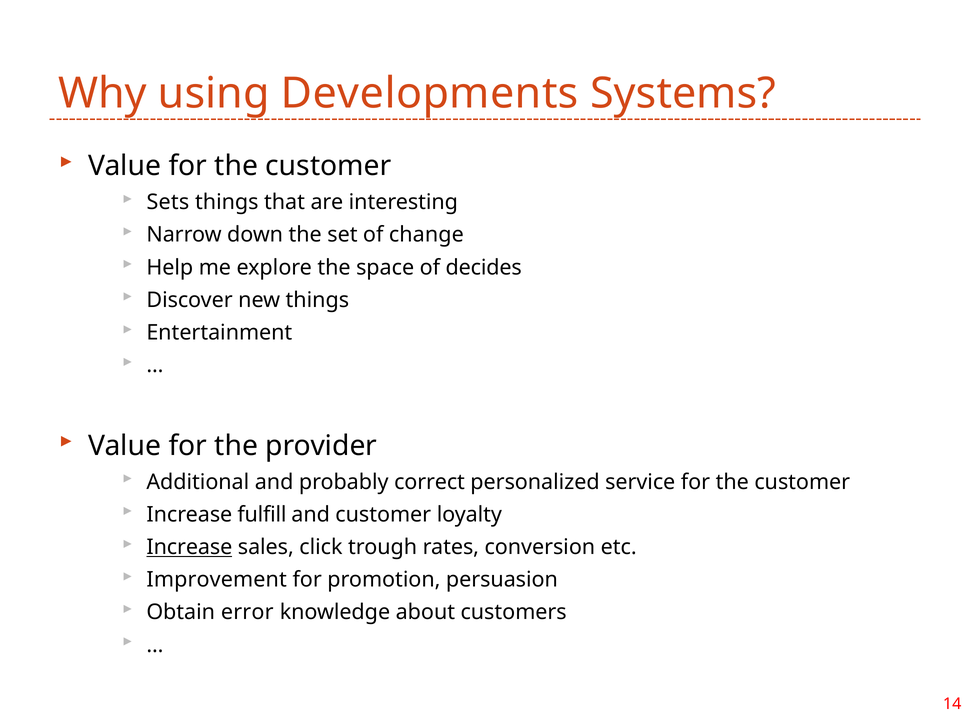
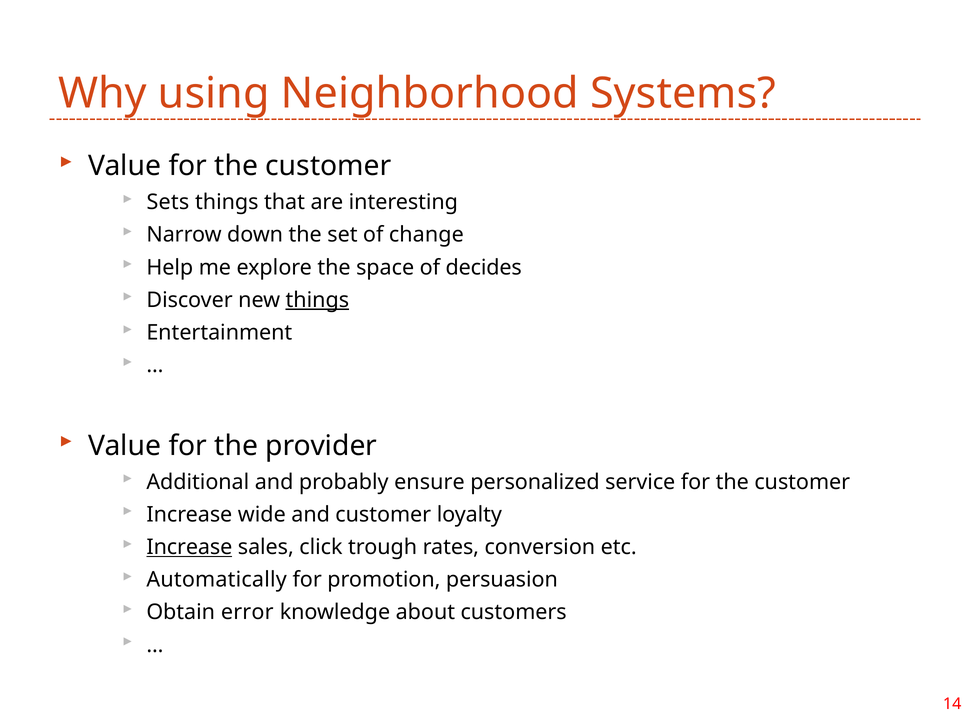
Developments: Developments -> Neighborhood (430, 94)
things underline: none -> present (317, 300)
correct: correct -> ensure (429, 482)
fulfill: fulfill -> wide (262, 514)
Improvement: Improvement -> Automatically (217, 579)
